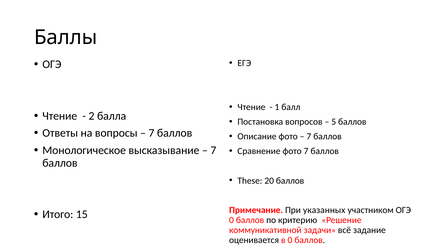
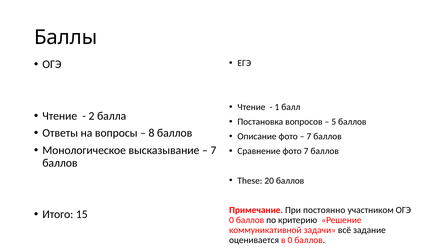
7: 7 -> 8 (151, 133)
указанных: указанных -> постоянно (324, 210)
